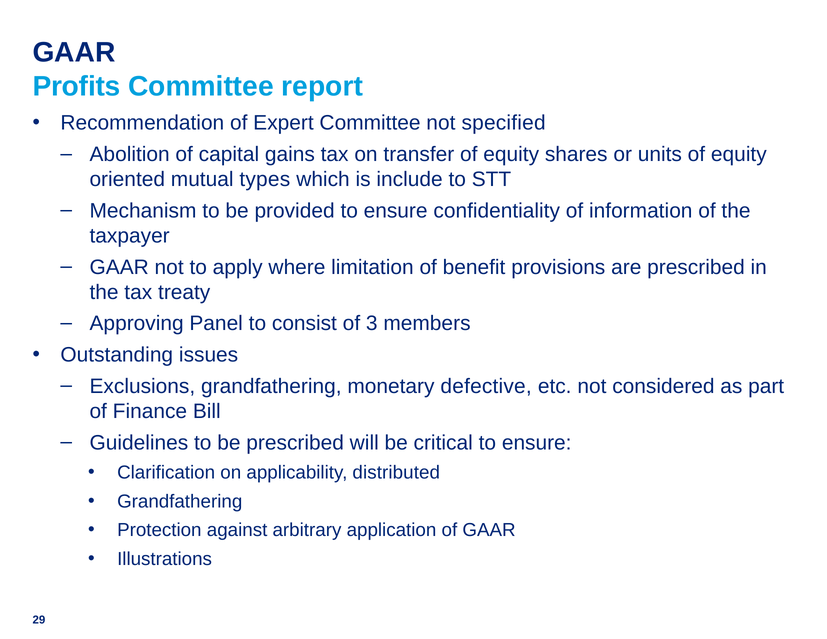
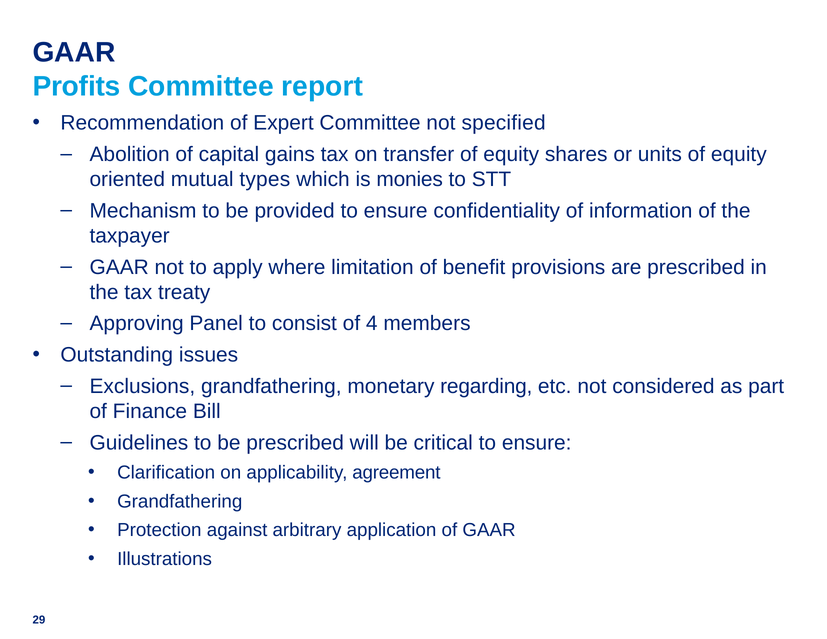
include: include -> monies (410, 179)
3: 3 -> 4 (372, 324)
defective: defective -> regarding (486, 386)
distributed: distributed -> agreement (396, 473)
